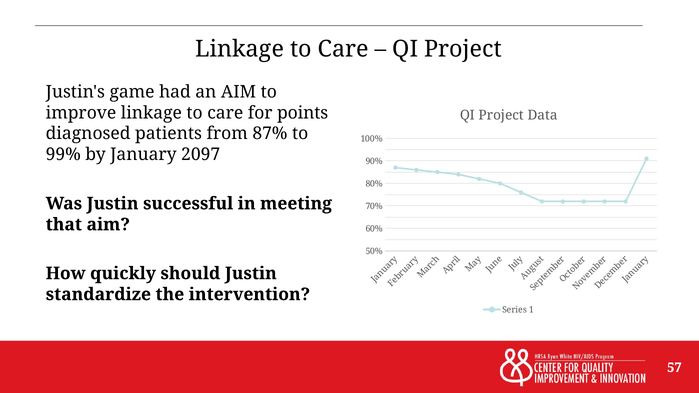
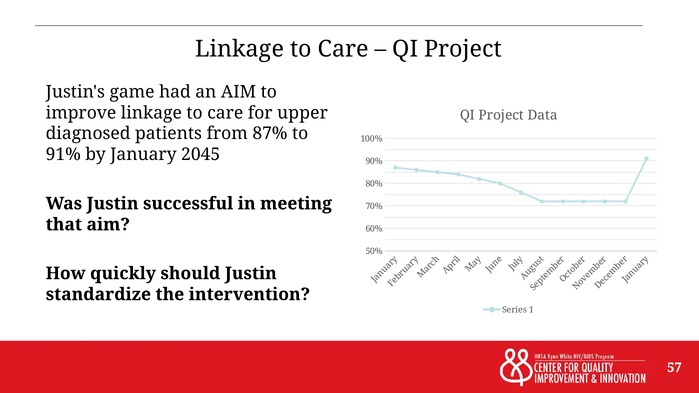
points: points -> upper (303, 113)
99%: 99% -> 91% (63, 155)
2097: 2097 -> 2045 (201, 155)
